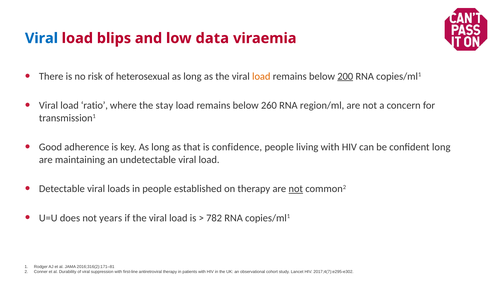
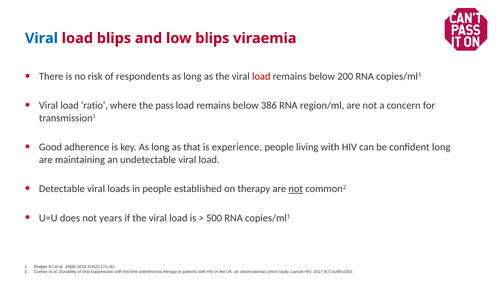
low data: data -> blips (212, 38)
heterosexual: heterosexual -> respondents (143, 76)
load colour: orange -> red (261, 76)
200 underline: present -> none (345, 76)
stay: stay -> pass (165, 105)
260: 260 -> 386 (269, 105)
confidence: confidence -> experience (237, 147)
782: 782 -> 500 (214, 218)
